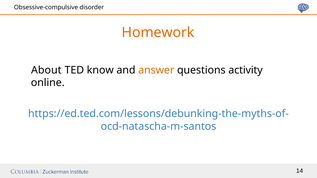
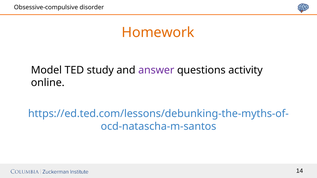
About: About -> Model (46, 70)
know: know -> study (100, 70)
answer colour: orange -> purple (156, 70)
